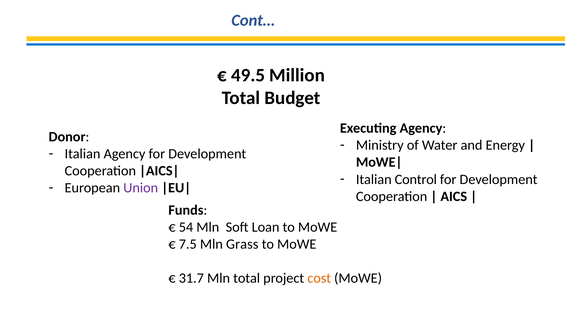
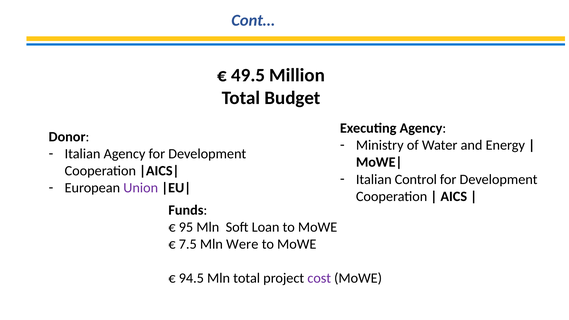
54: 54 -> 95 (186, 227)
Grass: Grass -> Were (242, 244)
31.7: 31.7 -> 94.5 (191, 278)
cost colour: orange -> purple (319, 278)
